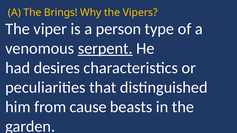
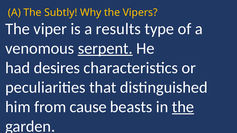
Brings: Brings -> Subtly (61, 13)
person: person -> results (118, 29)
the underline: none -> present (183, 107)
